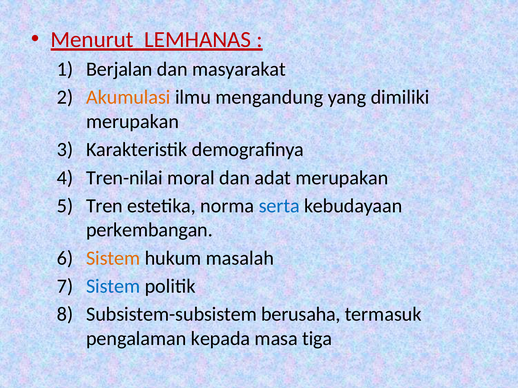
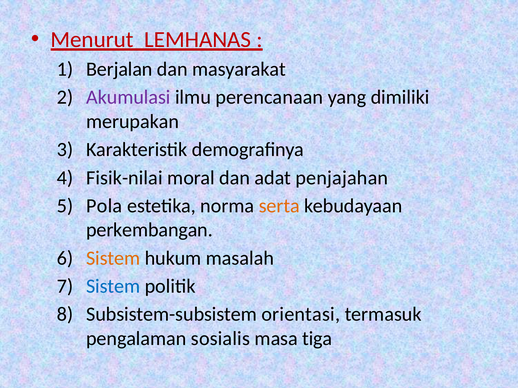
Akumulasi colour: orange -> purple (128, 97)
mengandung: mengandung -> perencanaan (269, 97)
Tren-nilai: Tren-nilai -> Fisik-nilai (124, 178)
adat merupakan: merupakan -> penjajahan (342, 178)
Tren: Tren -> Pola (104, 206)
serta colour: blue -> orange (279, 206)
berusaha: berusaha -> orientasi (301, 315)
kepada: kepada -> sosialis (220, 339)
